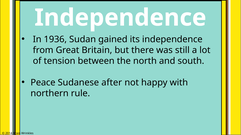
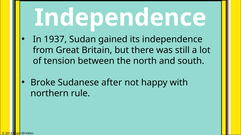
1936: 1936 -> 1937 (55, 39)
Peace: Peace -> Broke (43, 83)
